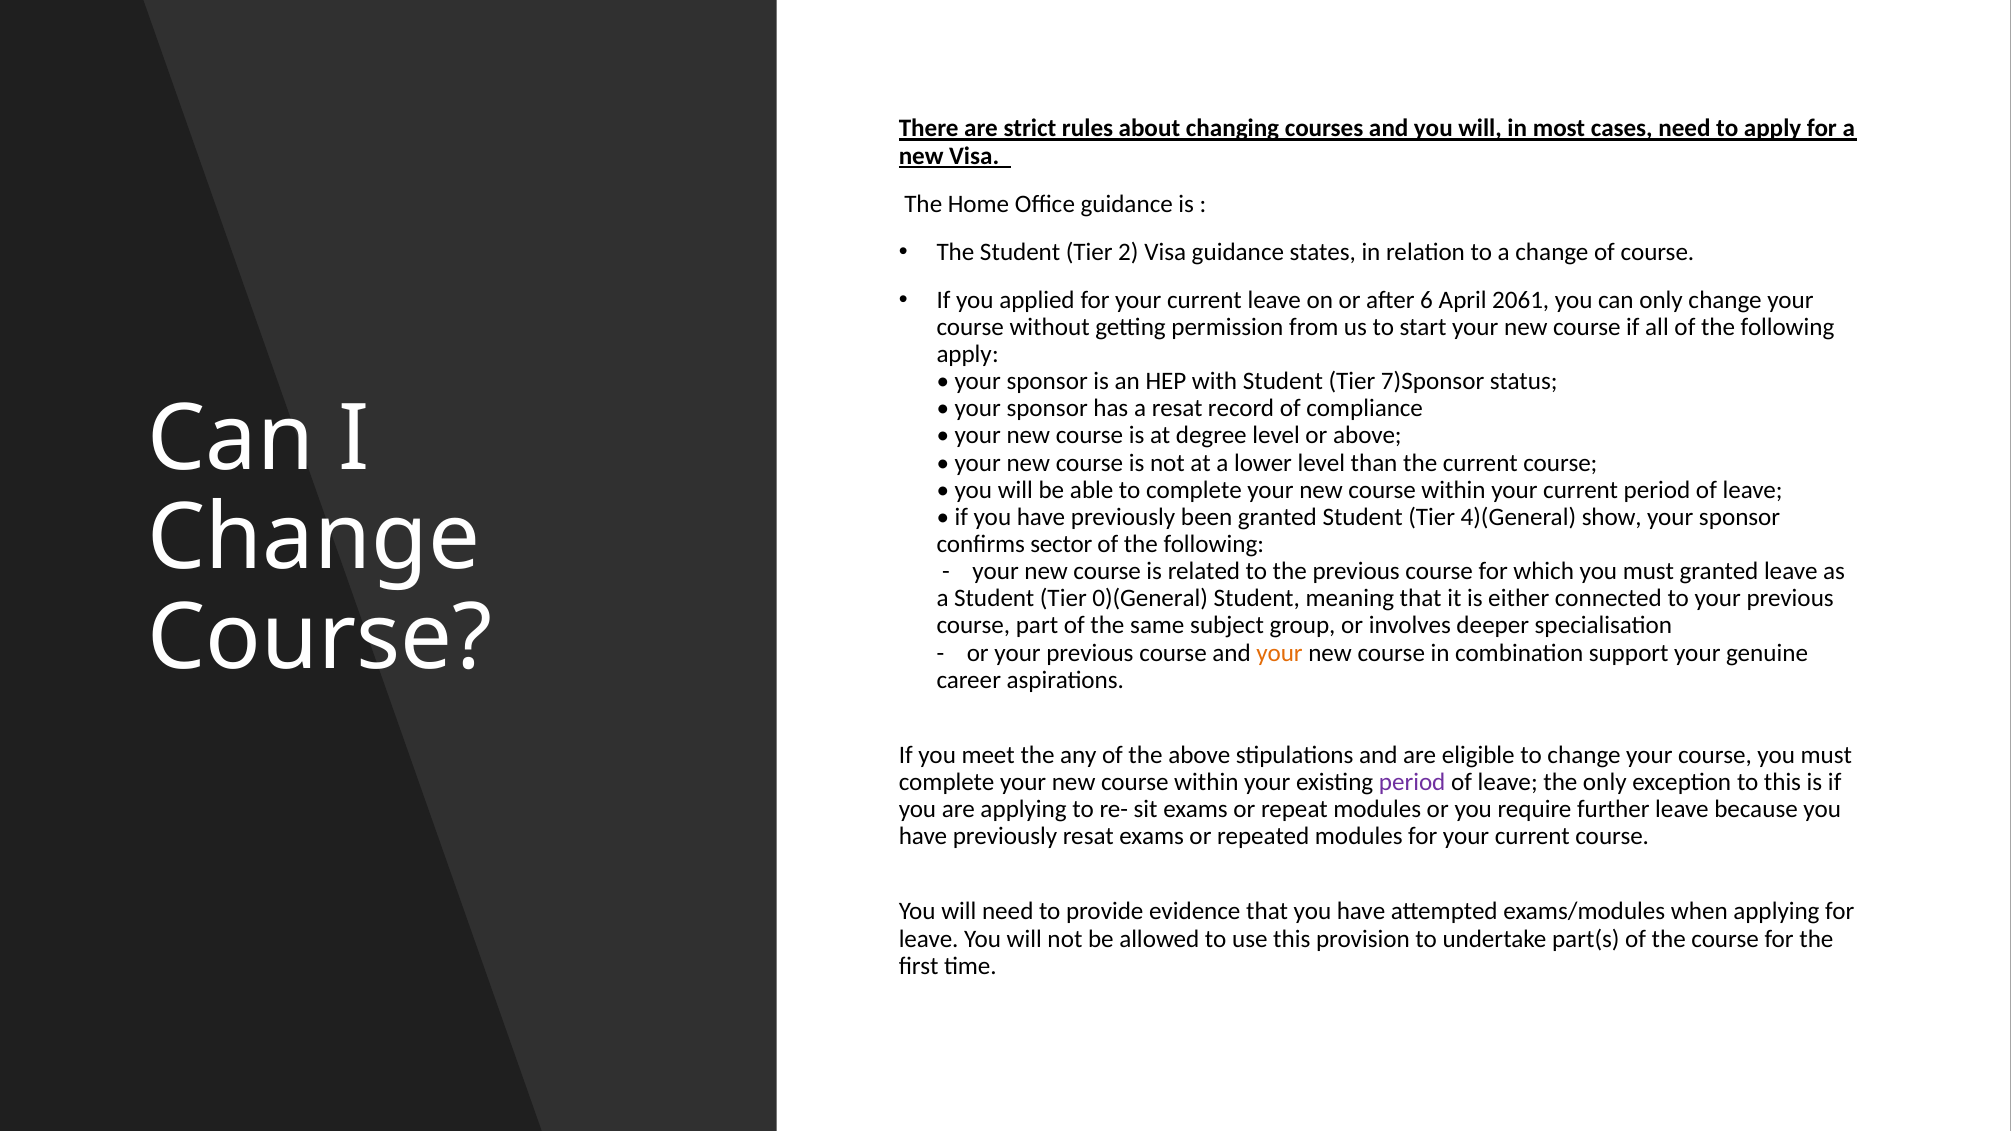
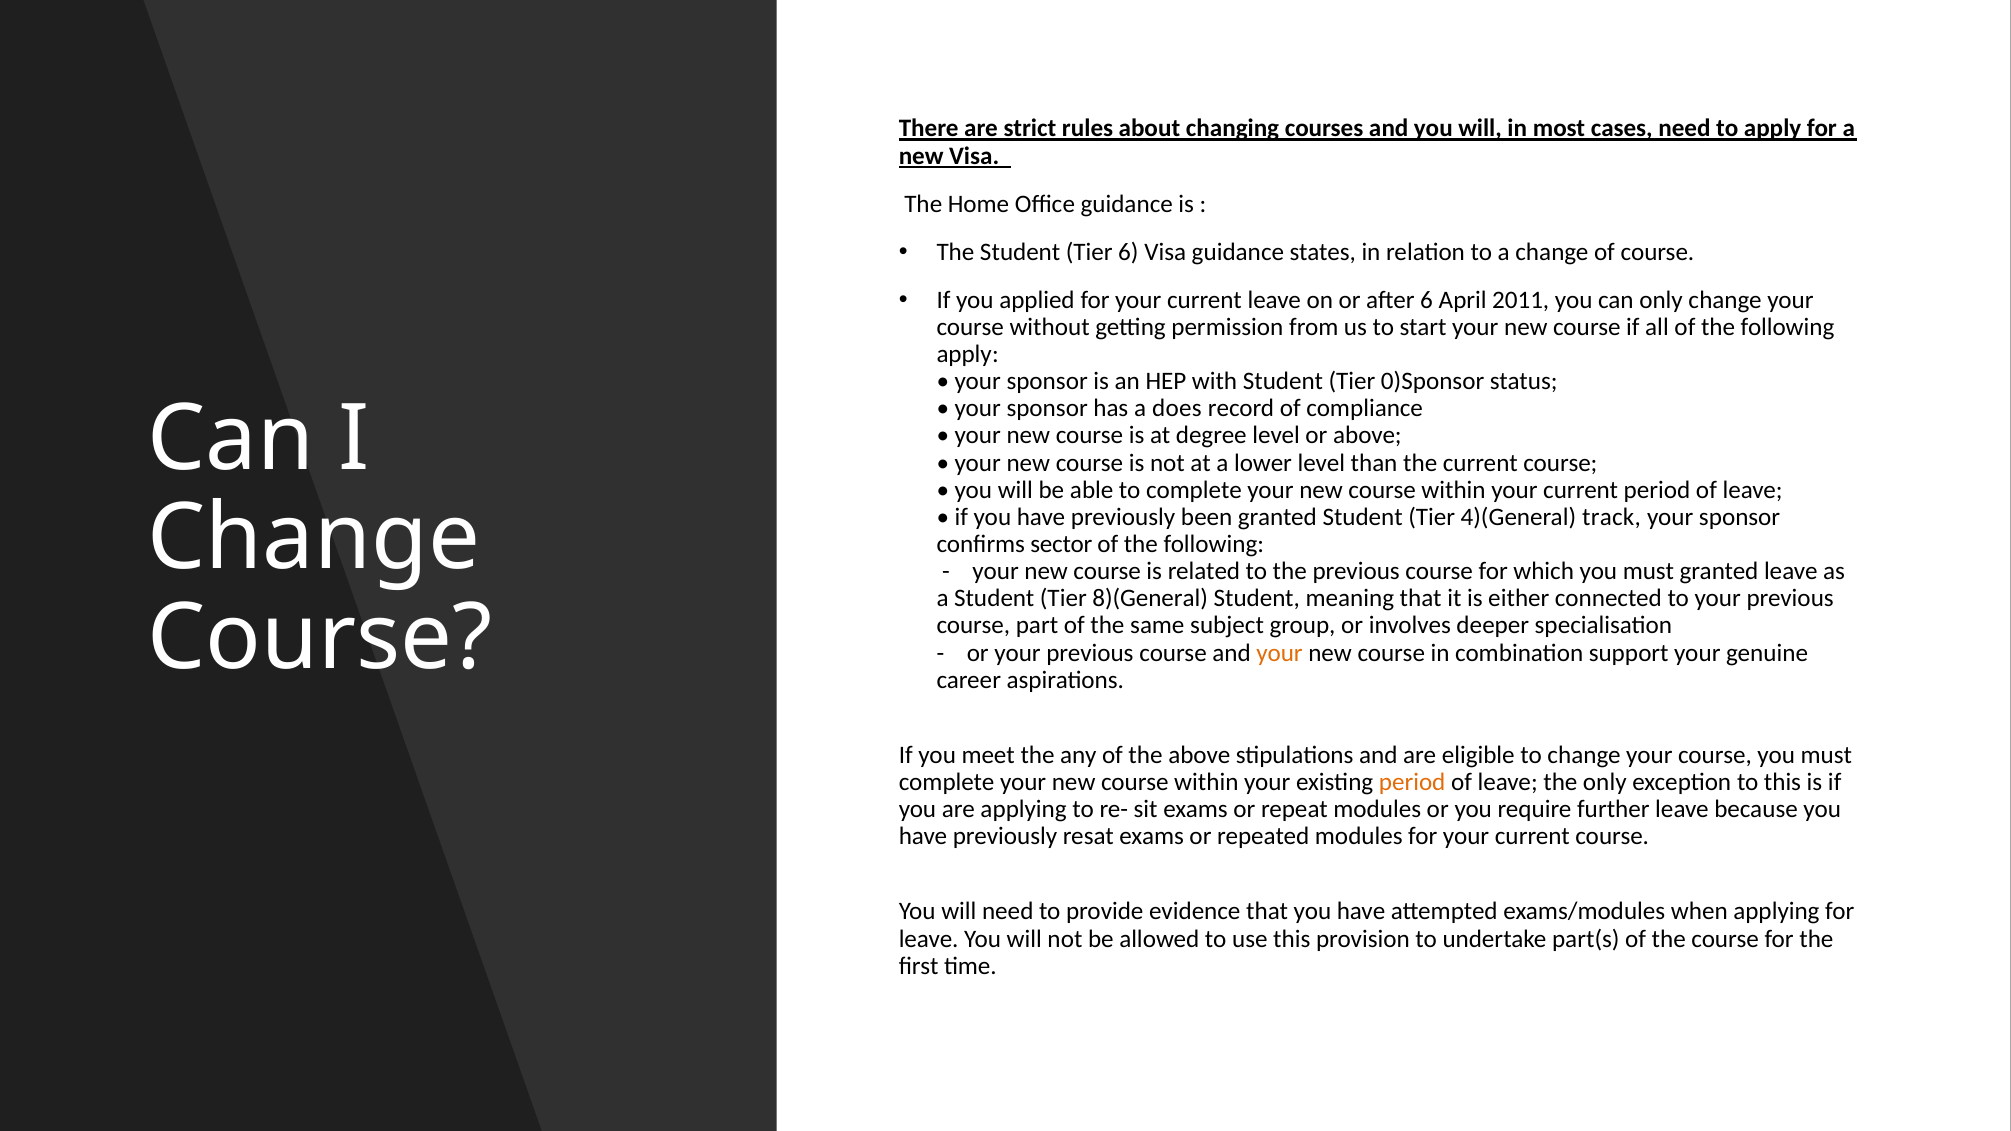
Tier 2: 2 -> 6 (1128, 252)
2061: 2061 -> 2011 (1521, 300)
7)Sponsor: 7)Sponsor -> 0)Sponsor (1433, 381)
a resat: resat -> does (1177, 409)
show: show -> track (1612, 517)
0)(General: 0)(General -> 8)(General (1150, 599)
period colour: purple -> orange (1412, 782)
